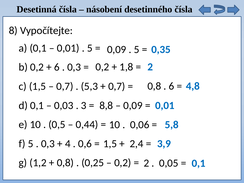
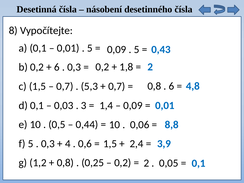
0,35: 0,35 -> 0,43 (161, 49)
8,8: 8,8 -> 1,4 (106, 105)
5,8: 5,8 -> 8,8 (172, 125)
